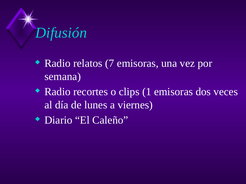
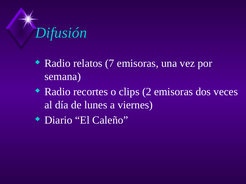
1: 1 -> 2 (147, 92)
